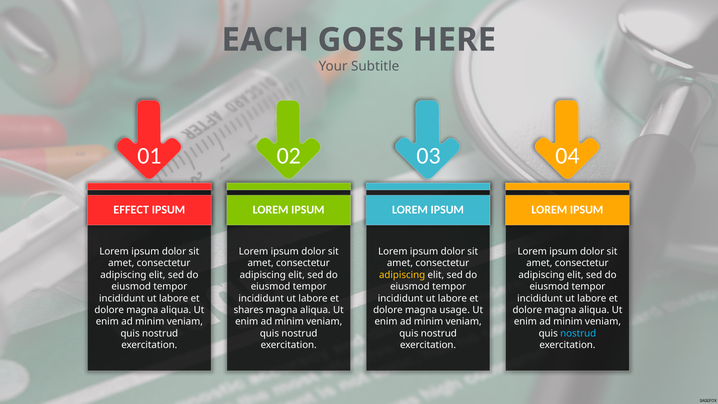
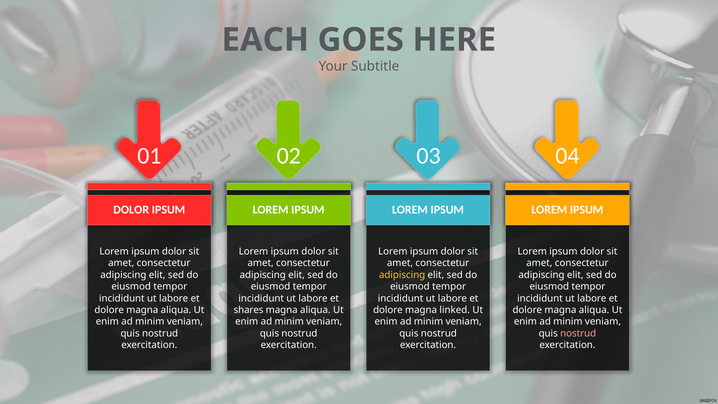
EFFECT: EFFECT -> DOLOR (131, 210)
usage: usage -> linked (455, 310)
nostrud colour: light blue -> pink (578, 333)
